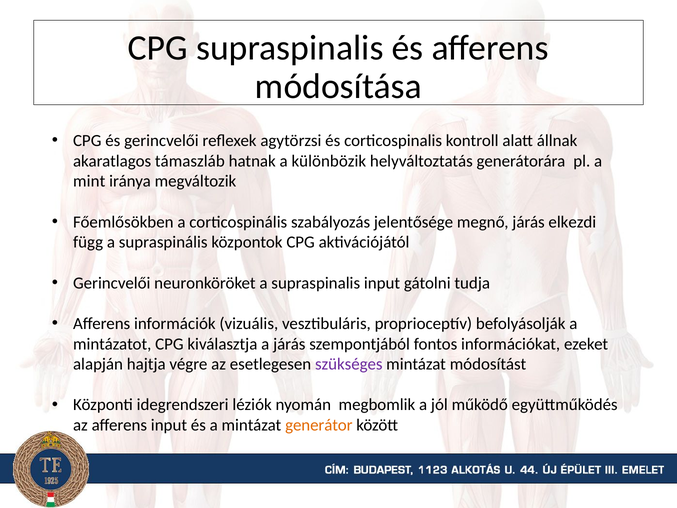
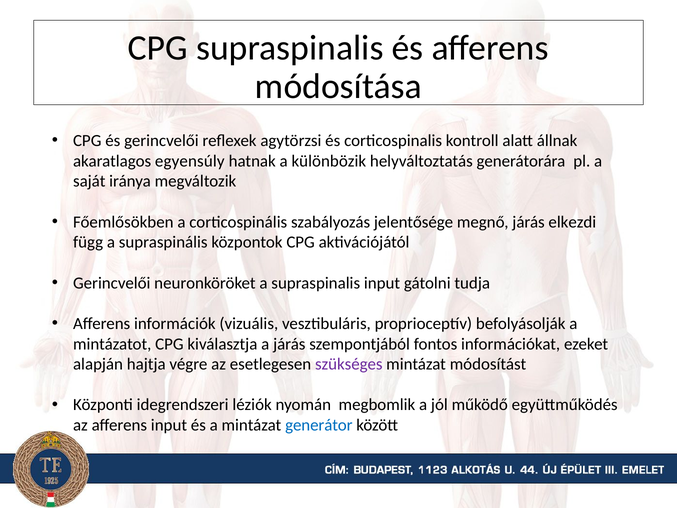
támaszláb: támaszláb -> egyensúly (190, 161)
mint: mint -> saját (89, 181)
generátor colour: orange -> blue (319, 425)
